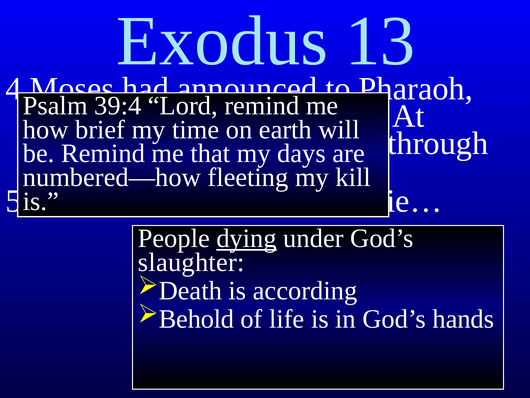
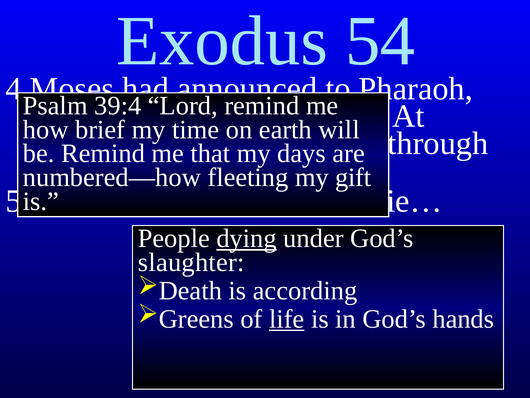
13: 13 -> 54 (380, 41)
kill: kill -> gift (353, 177)
Behold: Behold -> Greens (196, 319)
life underline: none -> present (287, 319)
